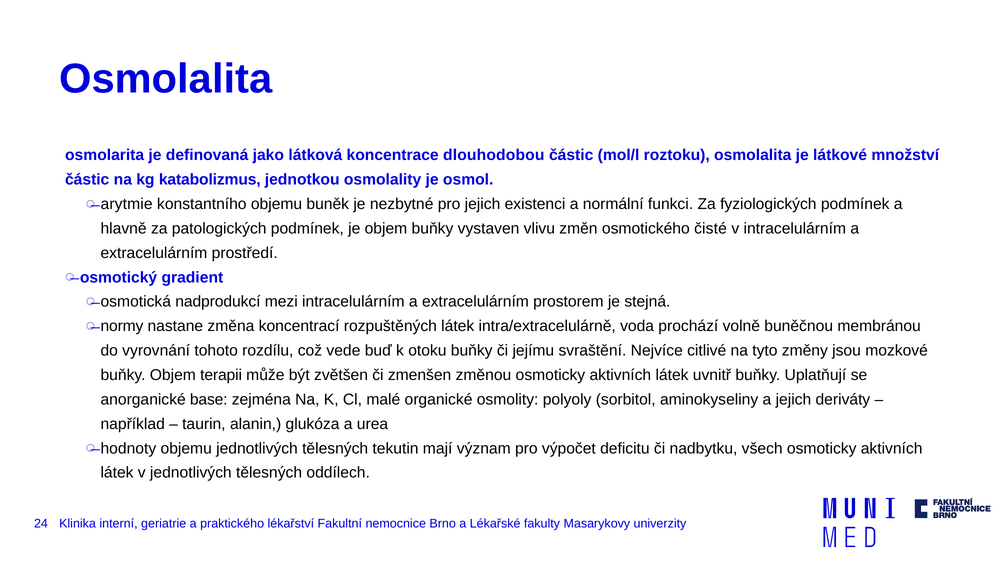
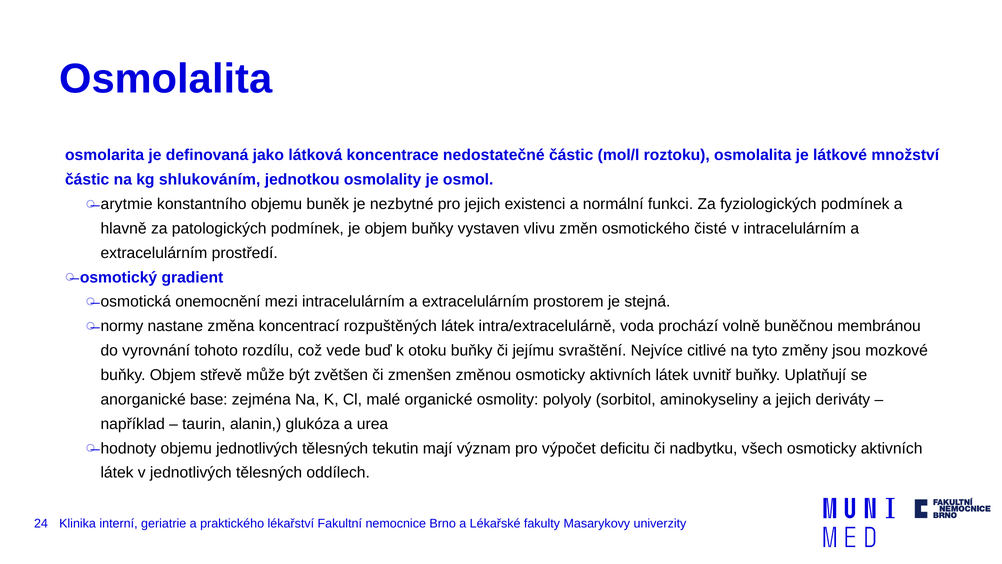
dlouhodobou: dlouhodobou -> nedostatečné (494, 155)
katabolizmus: katabolizmus -> shlukováním (210, 180)
nadprodukcí: nadprodukcí -> onemocnění (218, 302)
terapii: terapii -> střevě (221, 375)
